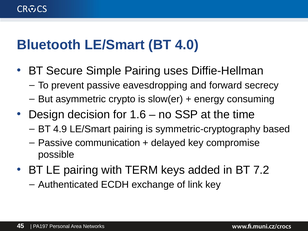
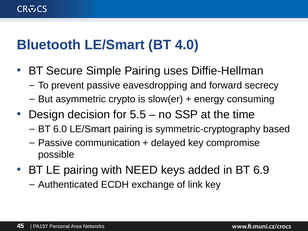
1.6: 1.6 -> 5.5 (138, 114)
4.9: 4.9 -> 6.0 (60, 129)
TERM: TERM -> NEED (141, 170)
7.2: 7.2 -> 6.9 (261, 170)
